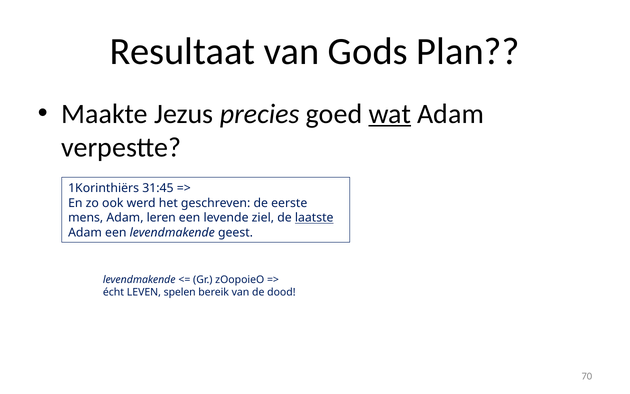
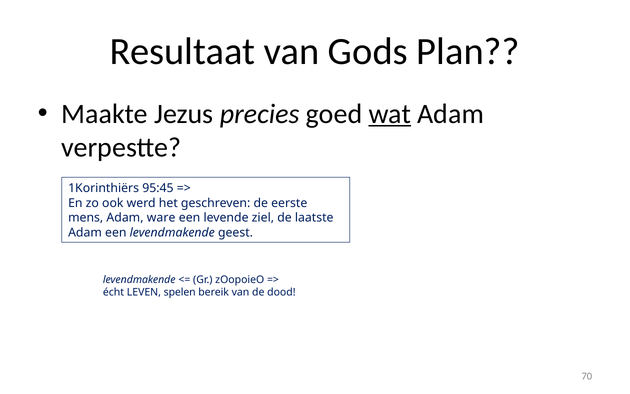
31:45: 31:45 -> 95:45 (158, 188)
leren: leren -> ware (161, 218)
laatste underline: present -> none (314, 218)
